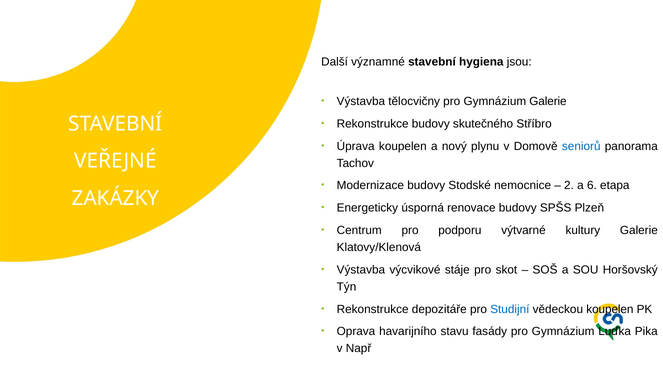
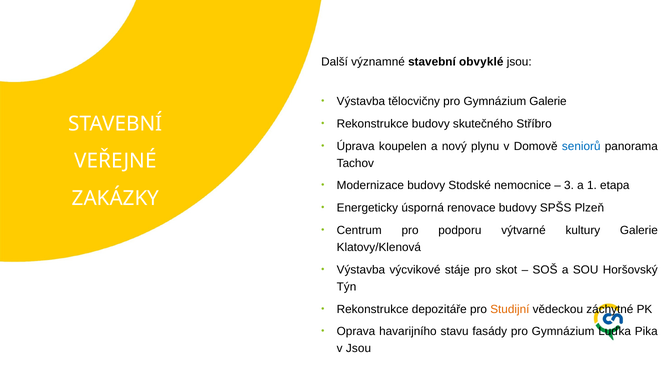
hygiena: hygiena -> obvyklé (481, 62)
2: 2 -> 3 (569, 186)
6: 6 -> 1 (592, 186)
Studijní colour: blue -> orange (510, 309)
vědeckou koupelen: koupelen -> záchytné (610, 309)
v Např: Např -> Jsou (359, 348)
